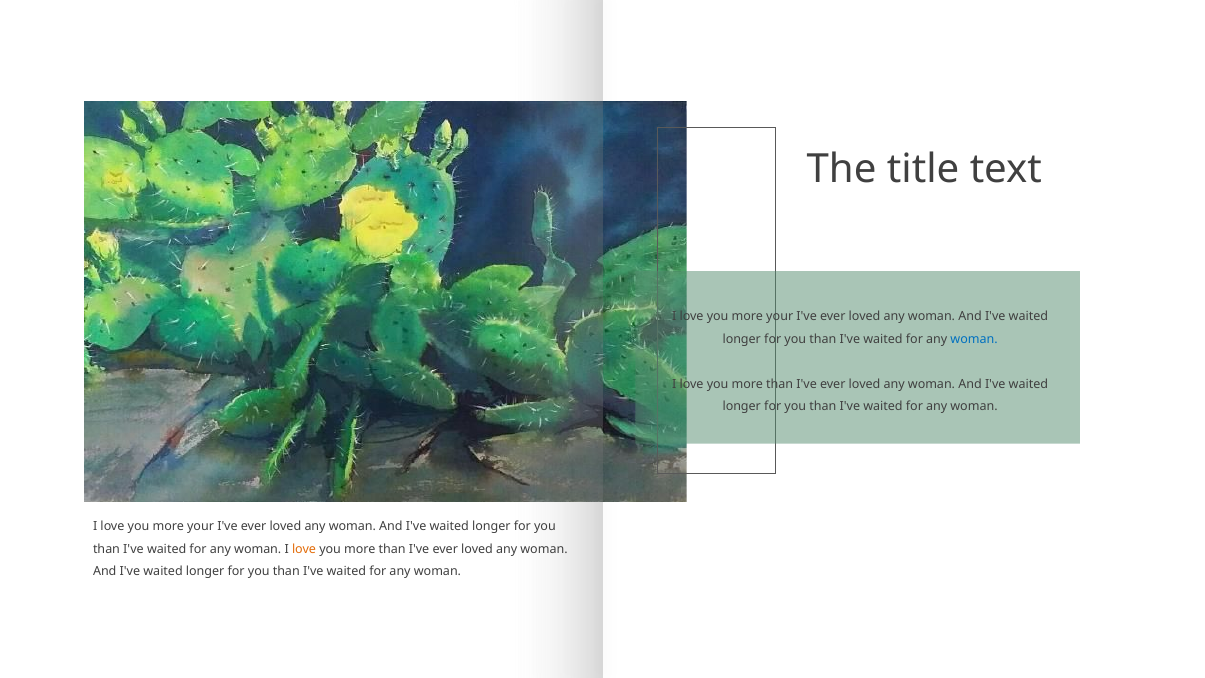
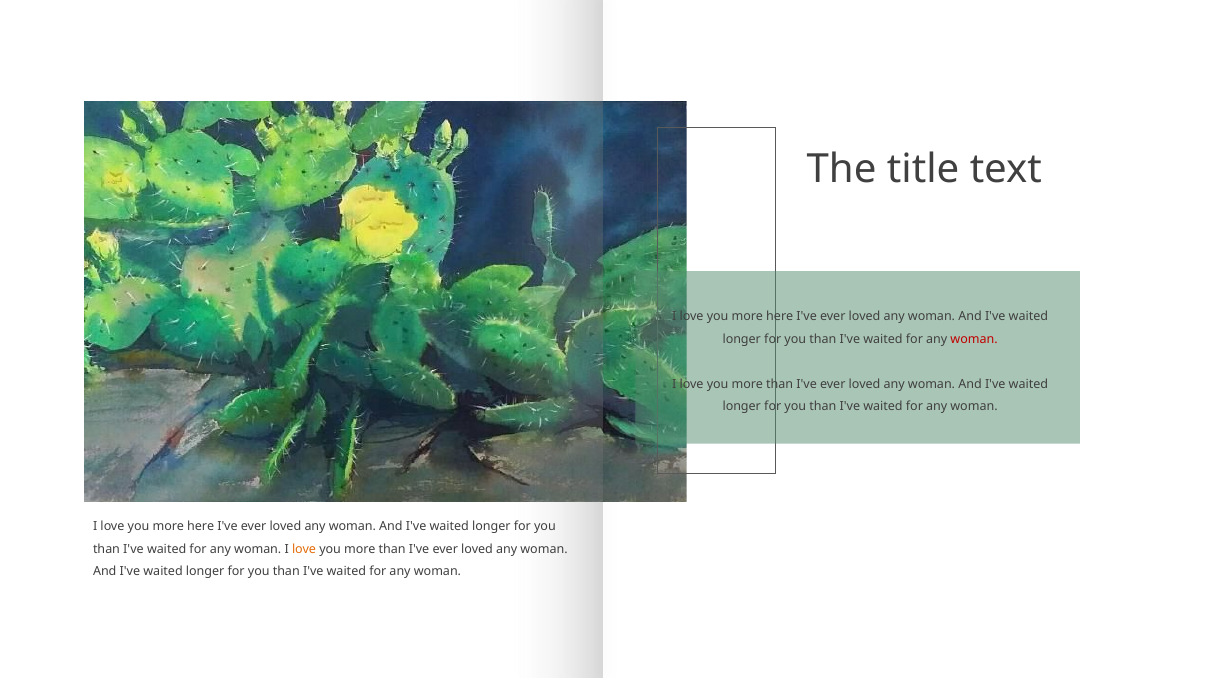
your: your -> here (780, 316)
woman colour: blue -> red (974, 339)
your: your -> here (201, 526)
